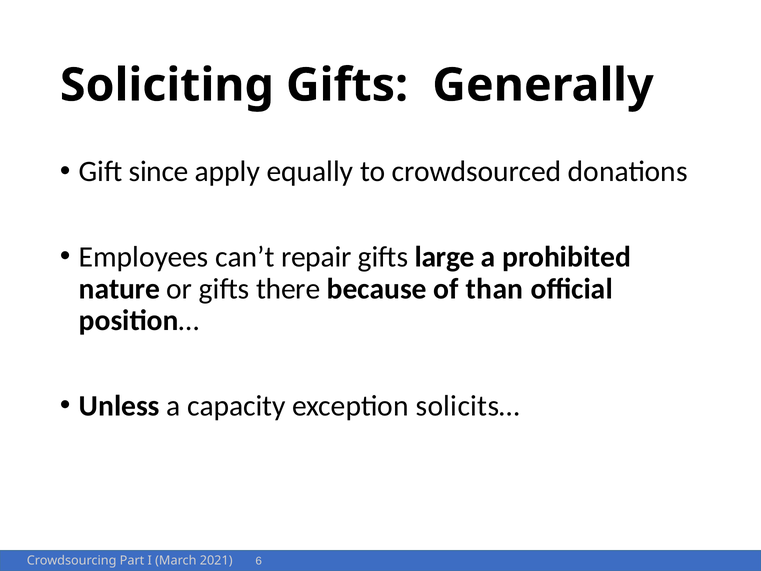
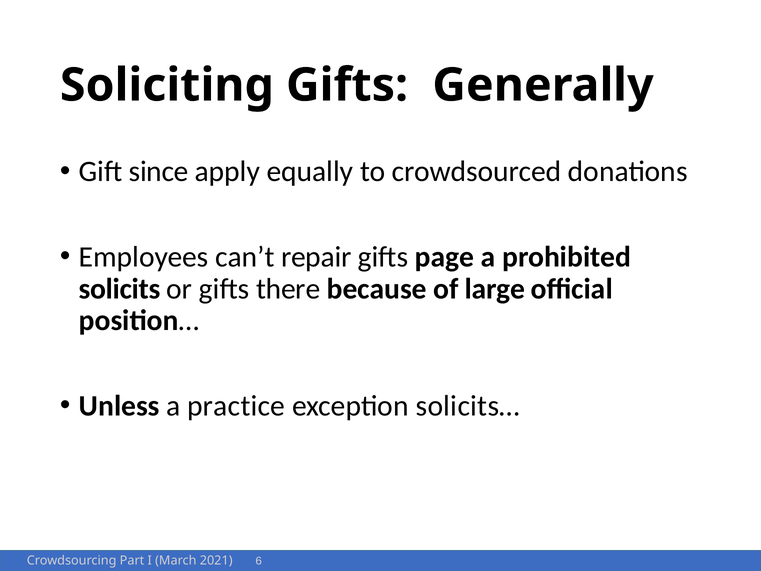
large: large -> page (445, 257)
nature: nature -> solicits (119, 289)
than: than -> large (495, 289)
capacity: capacity -> practice (236, 406)
